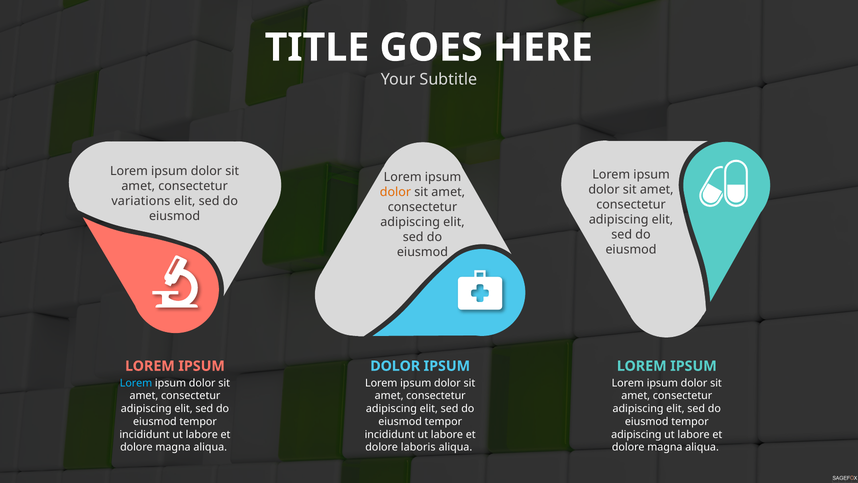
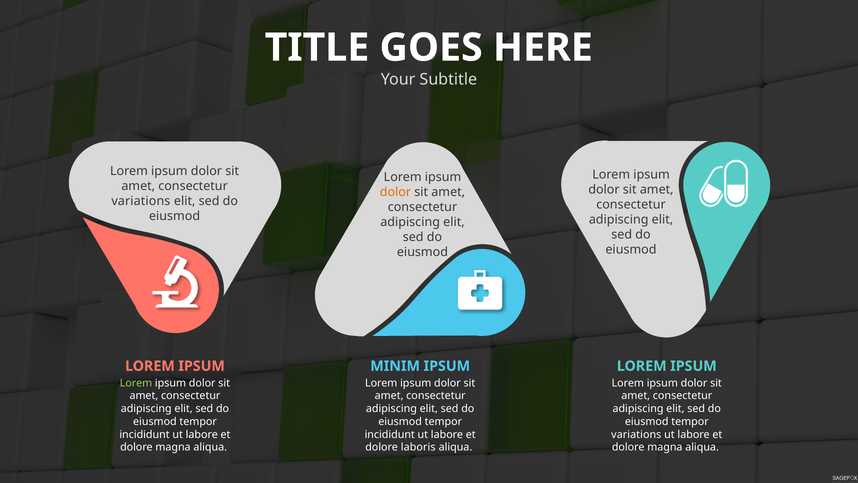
DOLOR: DOLOR -> MINIM (395, 366)
Lorem colour: light blue -> light green (136, 383)
adipiscing: adipiscing -> variations (636, 434)
